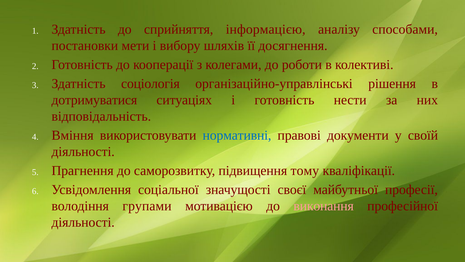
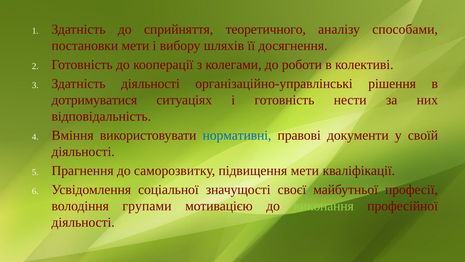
інформацією: інформацією -> теоретичного (266, 29)
Здатність соціологія: соціологія -> діяльності (150, 83)
підвищення тому: тому -> мети (305, 170)
виконання colour: pink -> light green (324, 206)
